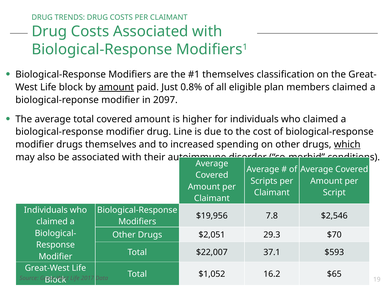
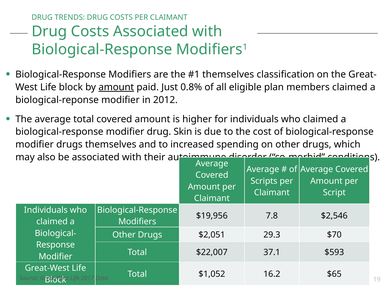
2097: 2097 -> 2012 (165, 100)
Line: Line -> Skin (183, 132)
which underline: present -> none (347, 144)
